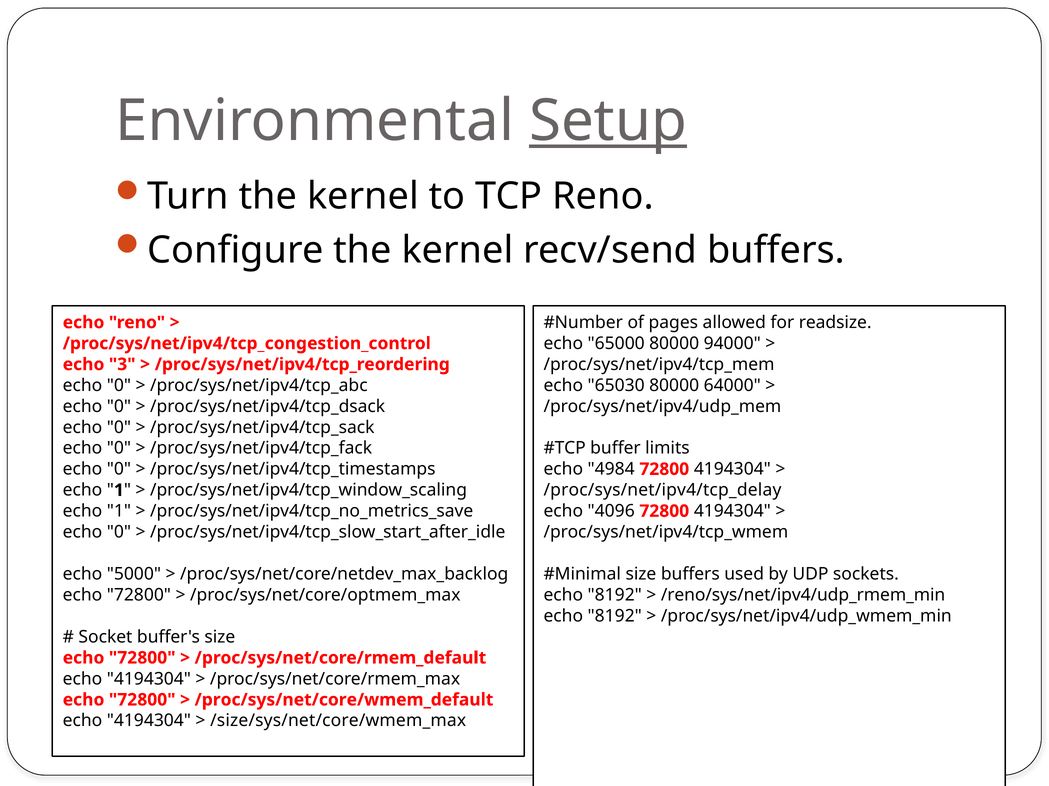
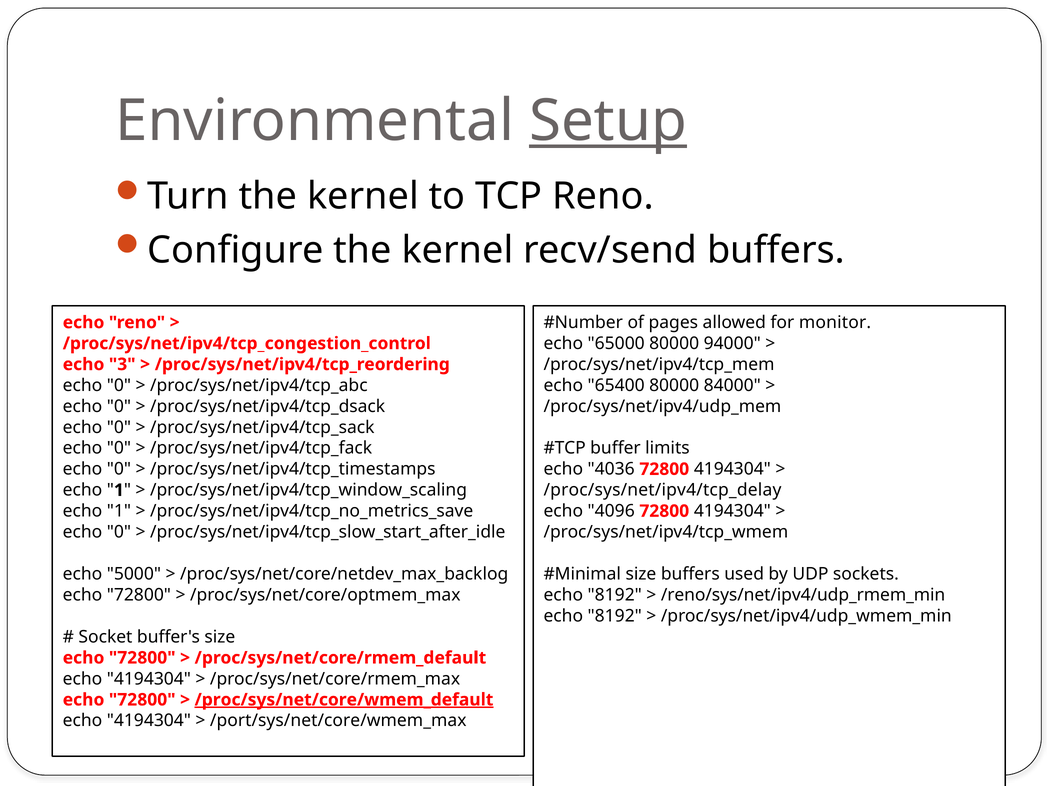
readsize: readsize -> monitor (835, 323)
65030: 65030 -> 65400 (616, 386)
64000: 64000 -> 84000 (732, 386)
4984: 4984 -> 4036 (611, 470)
/proc/sys/net/core/wmem_default underline: none -> present (344, 700)
/size/sys/net/core/wmem_max: /size/sys/net/core/wmem_max -> /port/sys/net/core/wmem_max (338, 721)
